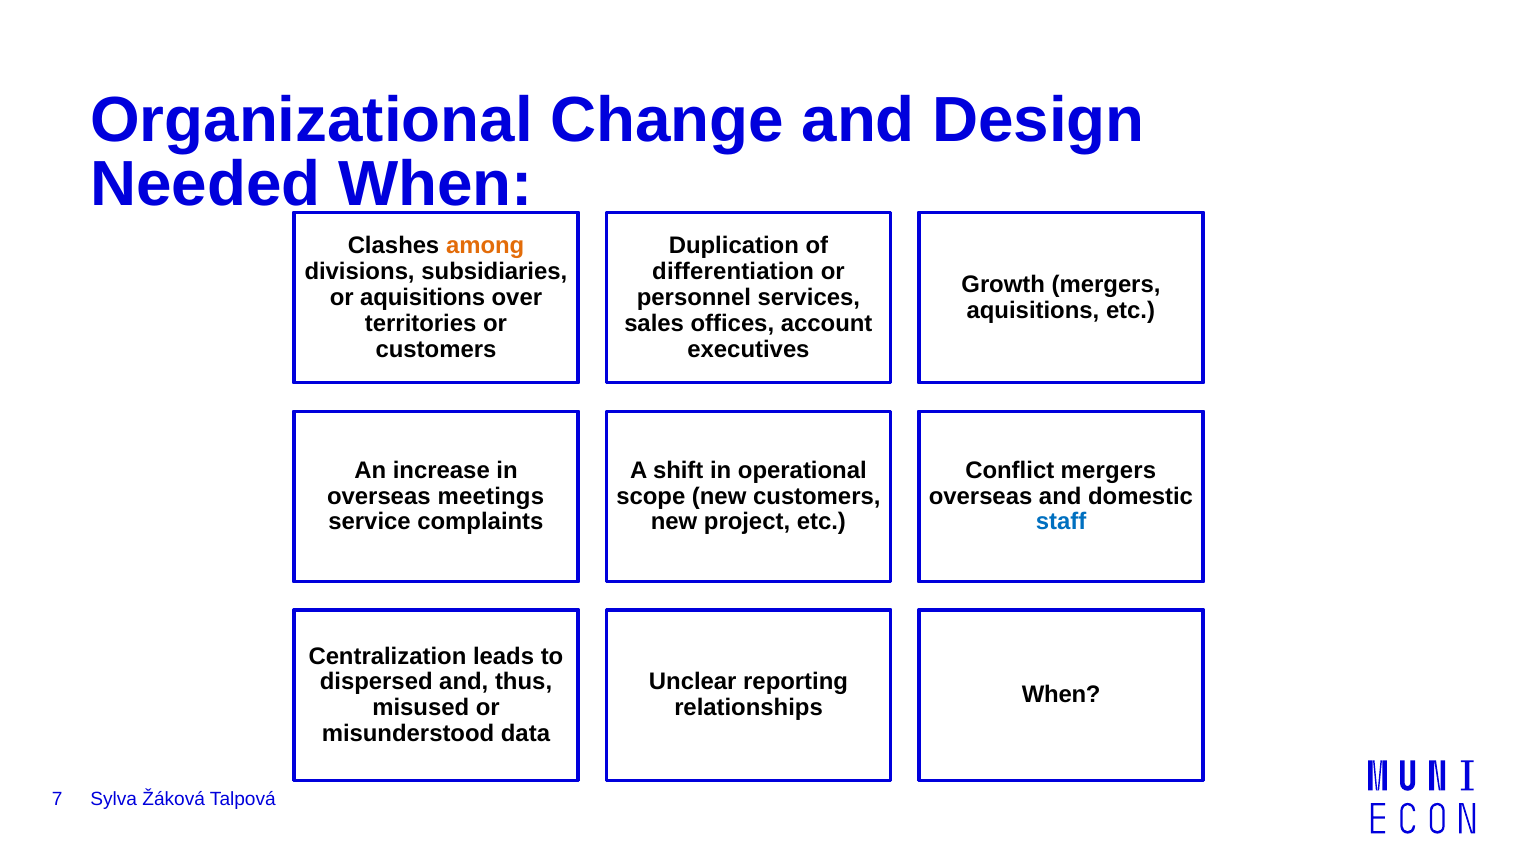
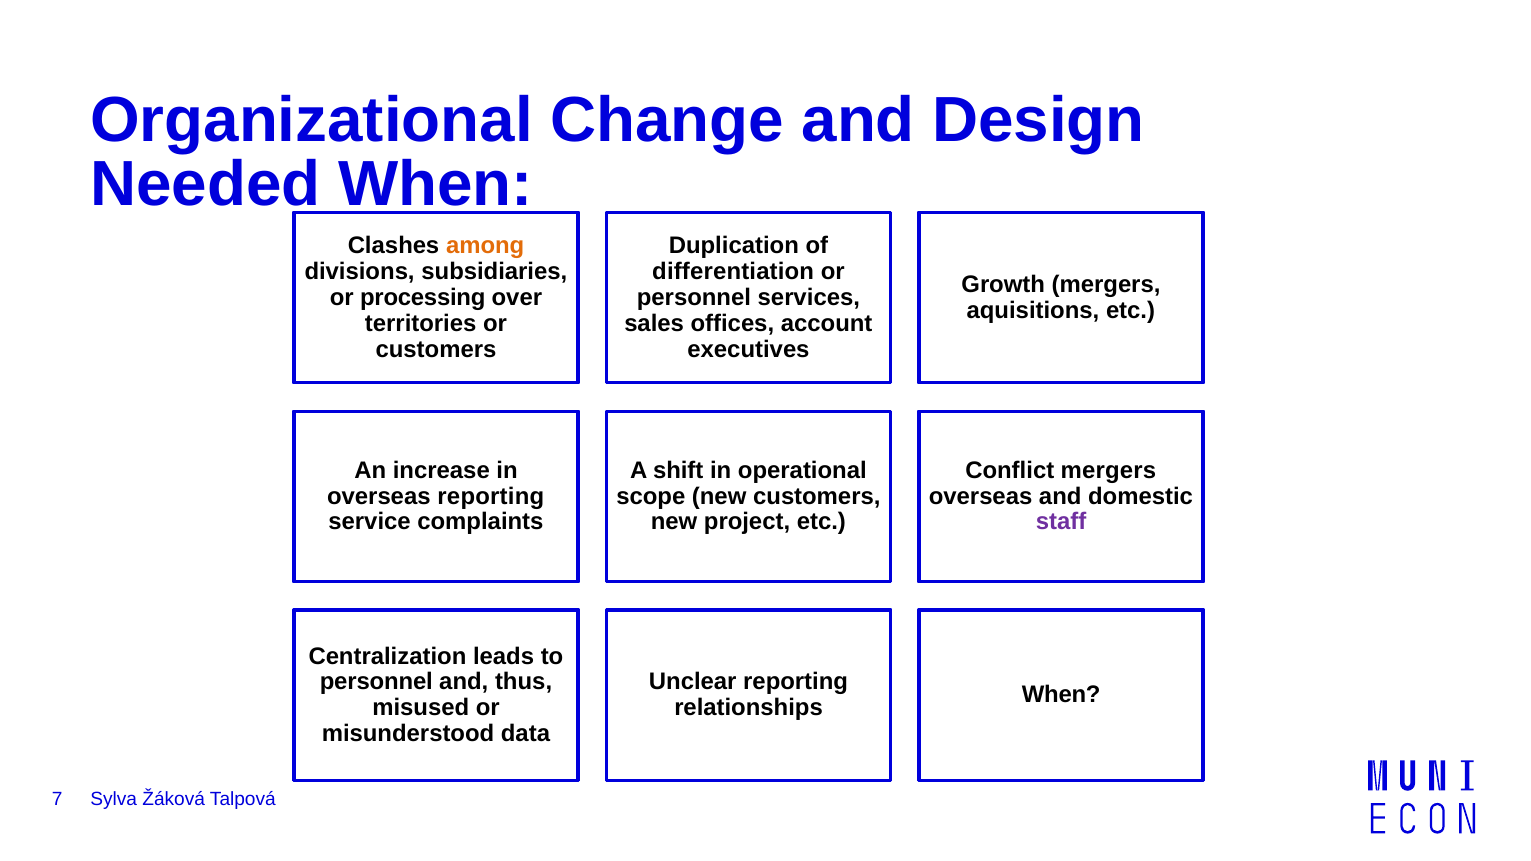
or aquisitions: aquisitions -> processing (423, 297)
overseas meetings: meetings -> reporting (491, 496)
staff colour: blue -> purple (1061, 522)
dispersed: dispersed -> personnel (376, 682)
